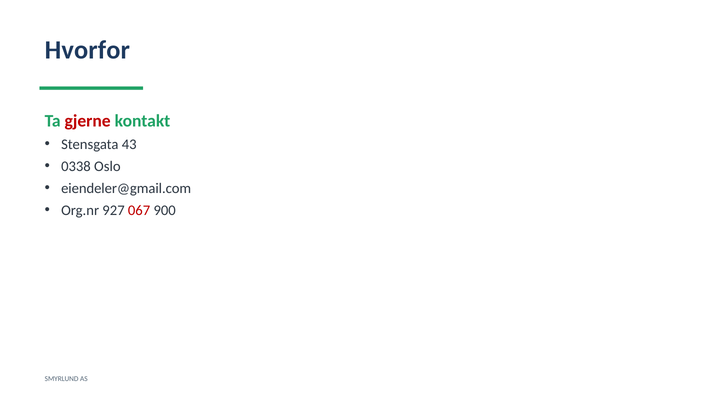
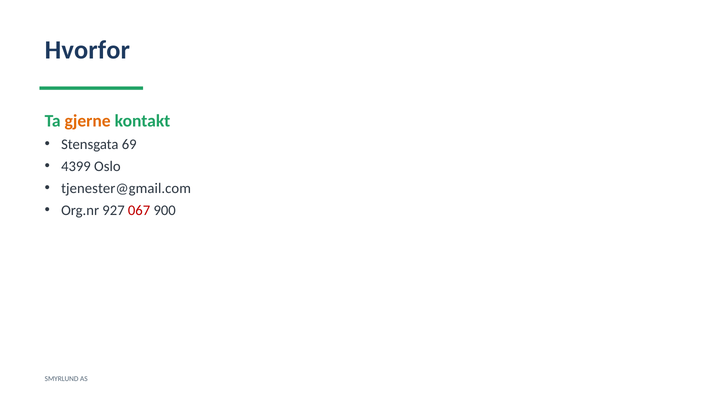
gjerne colour: red -> orange (88, 121)
43: 43 -> 69 (129, 144)
0338: 0338 -> 4399 (76, 166)
eiendeler@gmail.com: eiendeler@gmail.com -> tjenester@gmail.com (126, 188)
